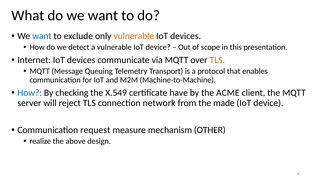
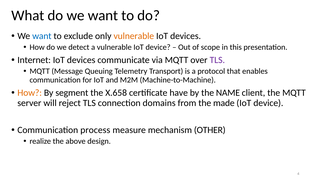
TLS colour: orange -> purple (217, 60)
How colour: blue -> orange (30, 93)
checking: checking -> segment (72, 93)
X.549: X.549 -> X.658 (116, 93)
ACME: ACME -> NAME (228, 93)
network: network -> domains (159, 103)
request: request -> process (95, 130)
